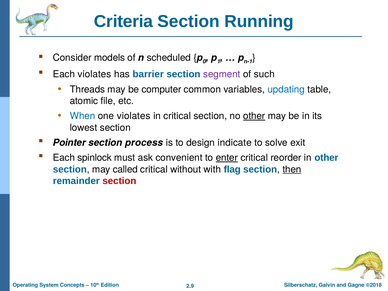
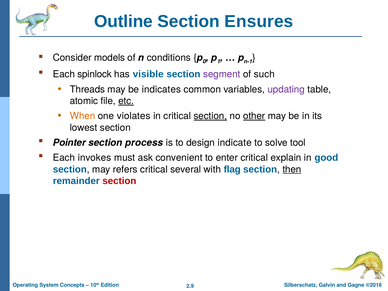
Criteria: Criteria -> Outline (123, 21)
Running: Running -> Ensures (259, 21)
scheduled: scheduled -> conditions (169, 58)
Each violates: violates -> spinlock (95, 74)
barrier: barrier -> visible (148, 74)
computer: computer -> indicates (161, 89)
updating colour: blue -> purple (286, 89)
etc underline: none -> present (126, 101)
When colour: blue -> orange (83, 116)
section underline: none -> present (210, 116)
exit: exit -> tool (298, 143)
spinlock: spinlock -> invokes (95, 158)
enter underline: present -> none (227, 158)
reorder: reorder -> explain (286, 158)
in other: other -> good (326, 158)
called: called -> refers (125, 169)
without: without -> several (186, 169)
